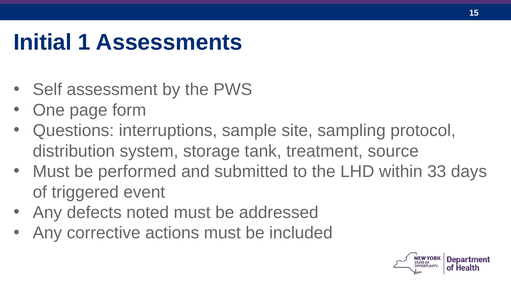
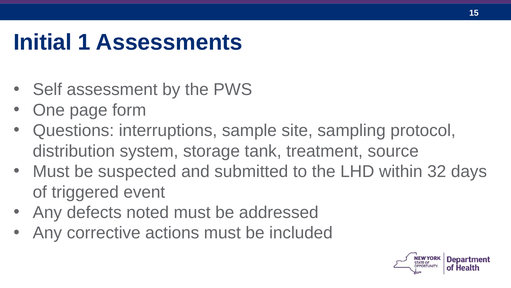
performed: performed -> suspected (137, 171)
33: 33 -> 32 (437, 171)
